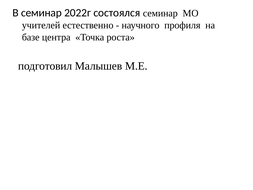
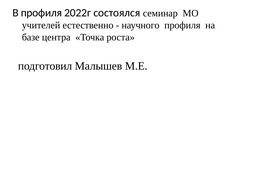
В семинар: семинар -> профиля (41, 13)
